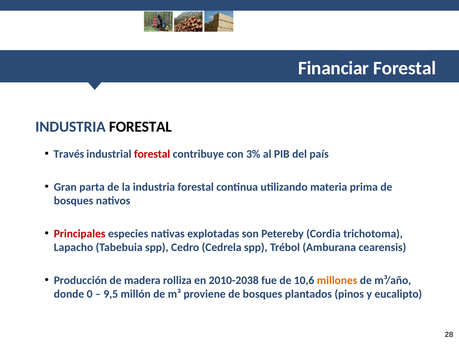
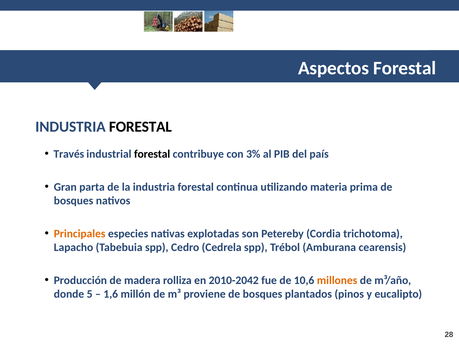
Financiar: Financiar -> Aspectos (334, 68)
forestal colour: red -> black (152, 154)
Principales colour: red -> orange (80, 234)
2010-2038: 2010-2038 -> 2010-2042 (234, 280)
0: 0 -> 5 (90, 294)
9,5: 9,5 -> 1,6 (111, 294)
